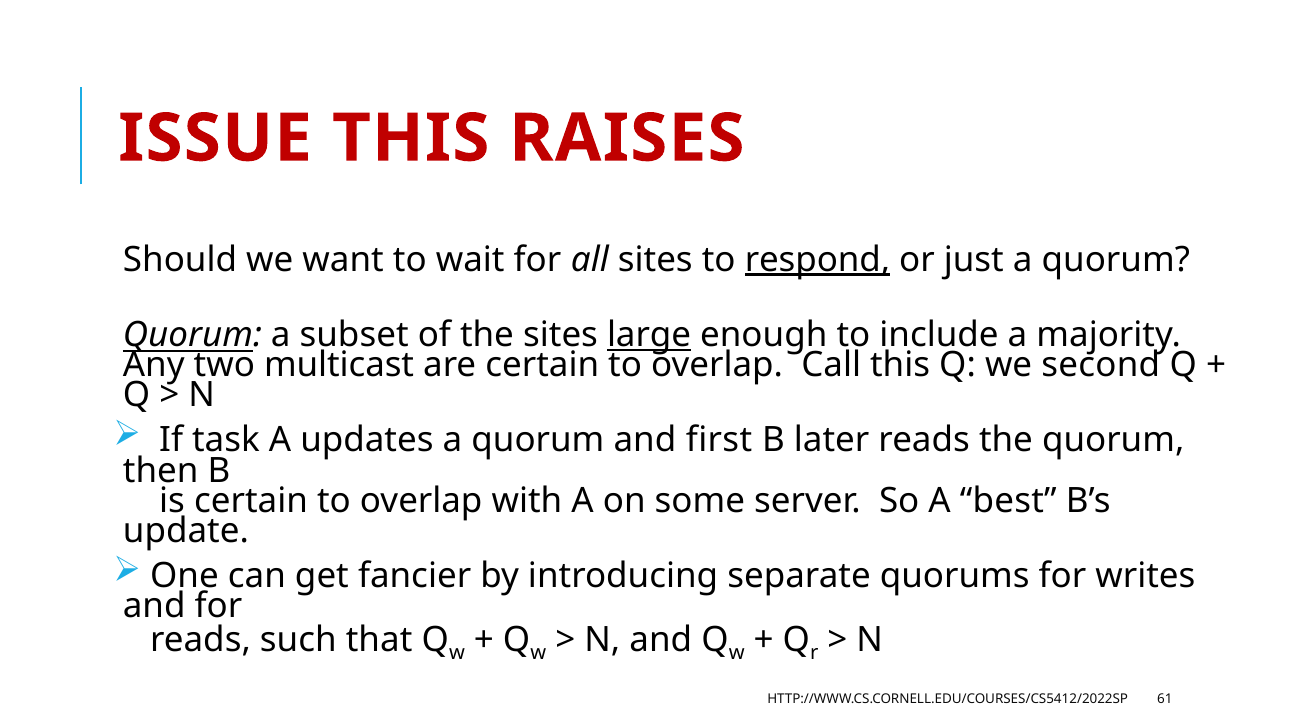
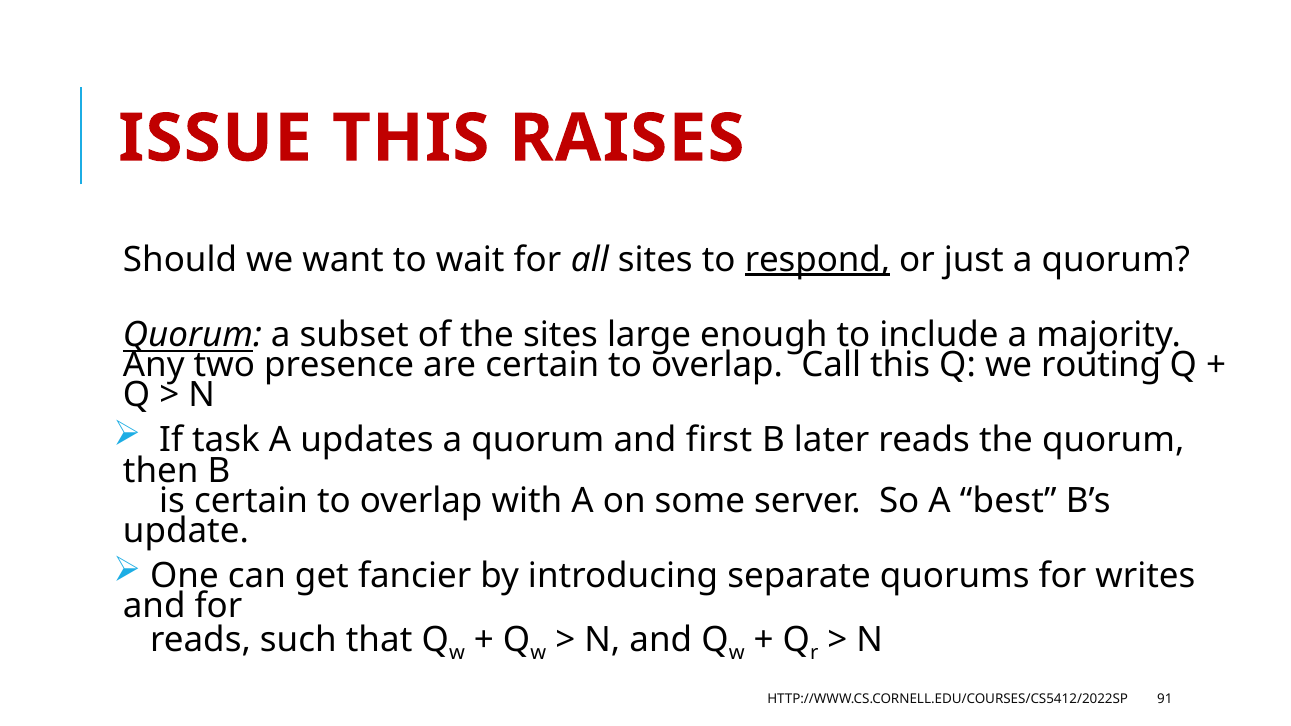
large underline: present -> none (649, 335)
multicast: multicast -> presence (339, 365)
second: second -> routing (1101, 365)
61: 61 -> 91 (1165, 700)
